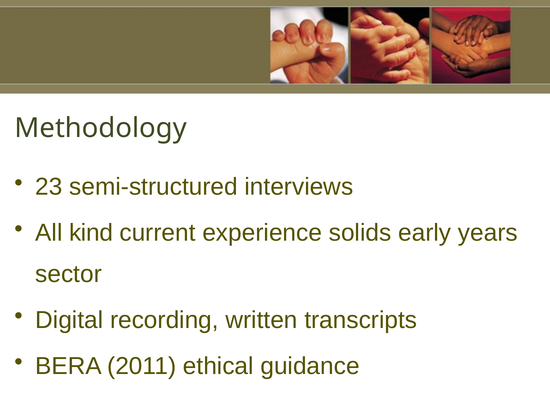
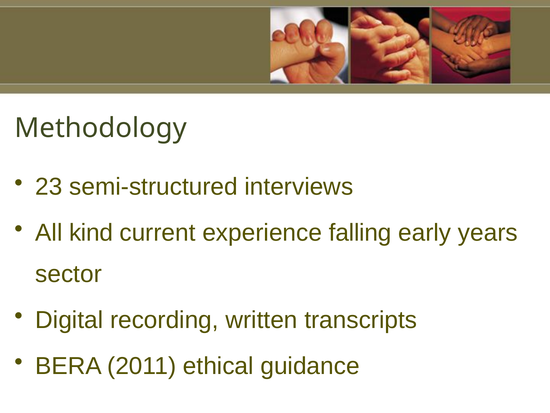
solids: solids -> falling (360, 233)
